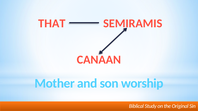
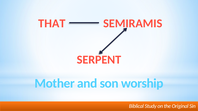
CANAAN: CANAAN -> SERPENT (99, 60)
